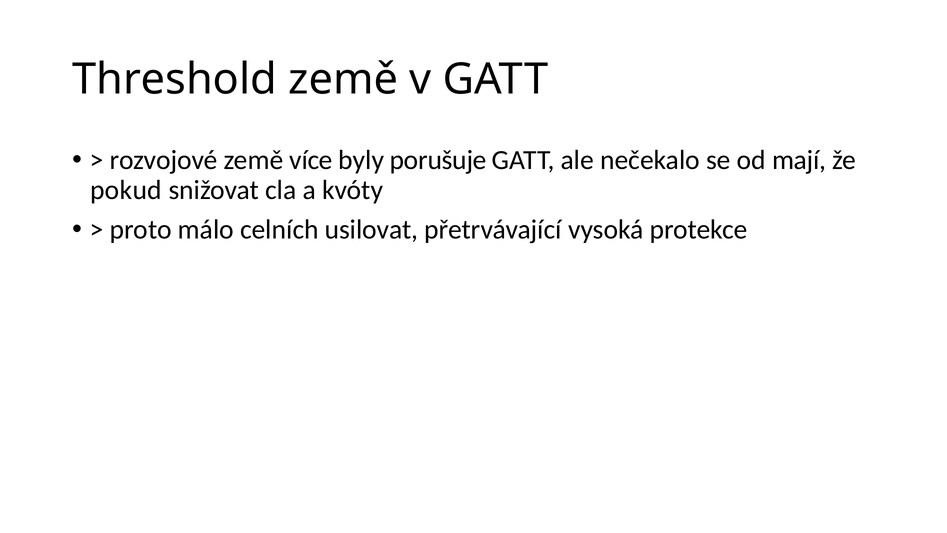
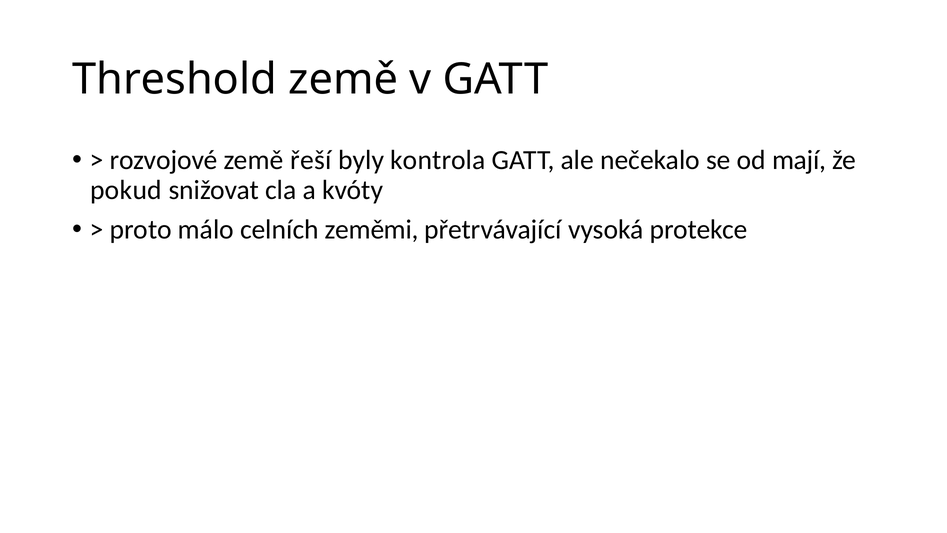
více: více -> řeší (311, 160)
porušuje: porušuje -> kontrola (438, 160)
usilovat: usilovat -> zeměmi (372, 230)
